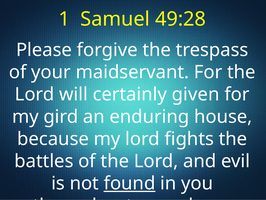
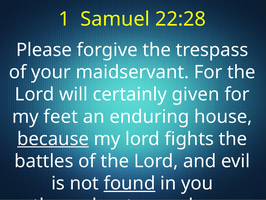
49:28: 49:28 -> 22:28 (181, 19)
gird: gird -> feet (61, 116)
because underline: none -> present (53, 139)
